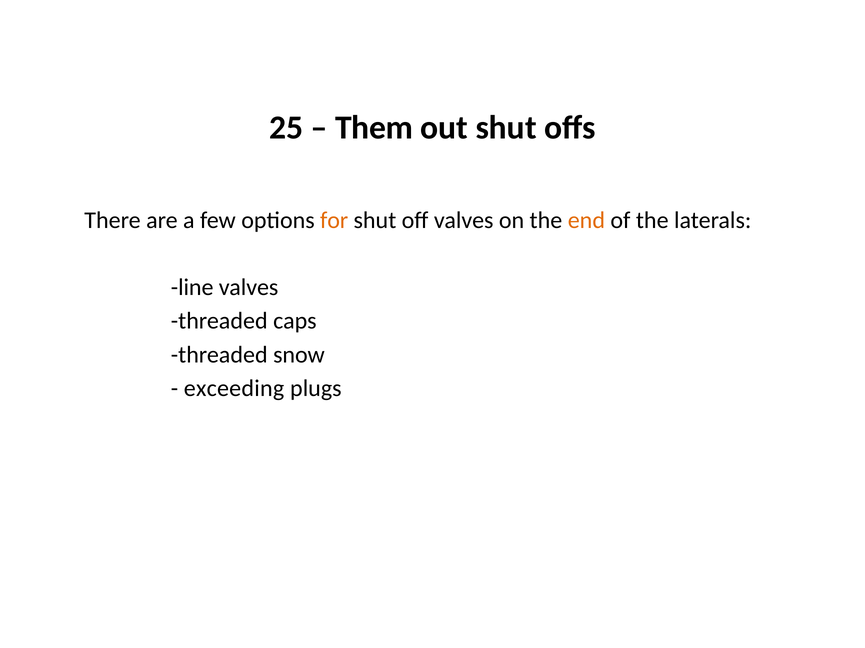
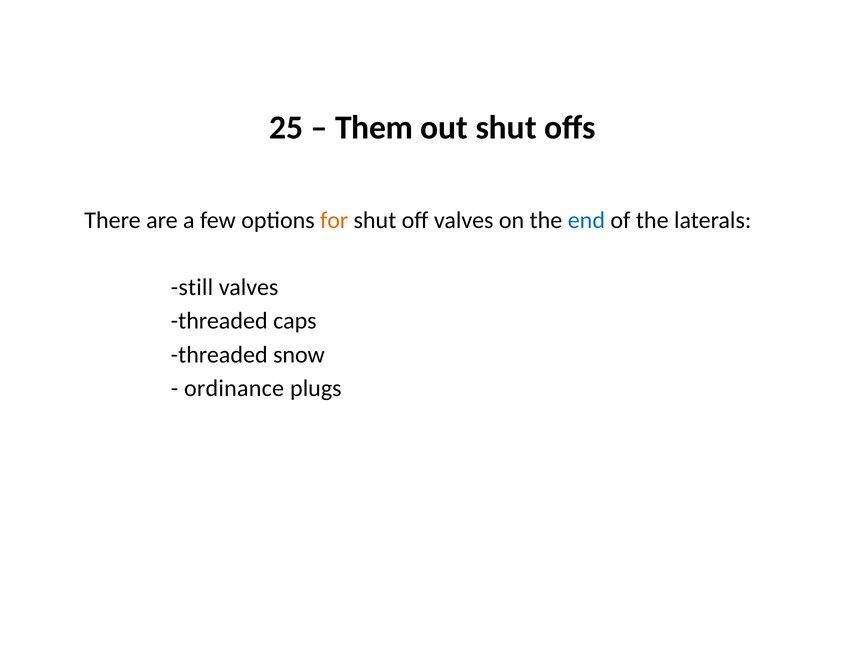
end colour: orange -> blue (586, 220)
line: line -> still (192, 288)
exceeding: exceeding -> ordinance (234, 389)
